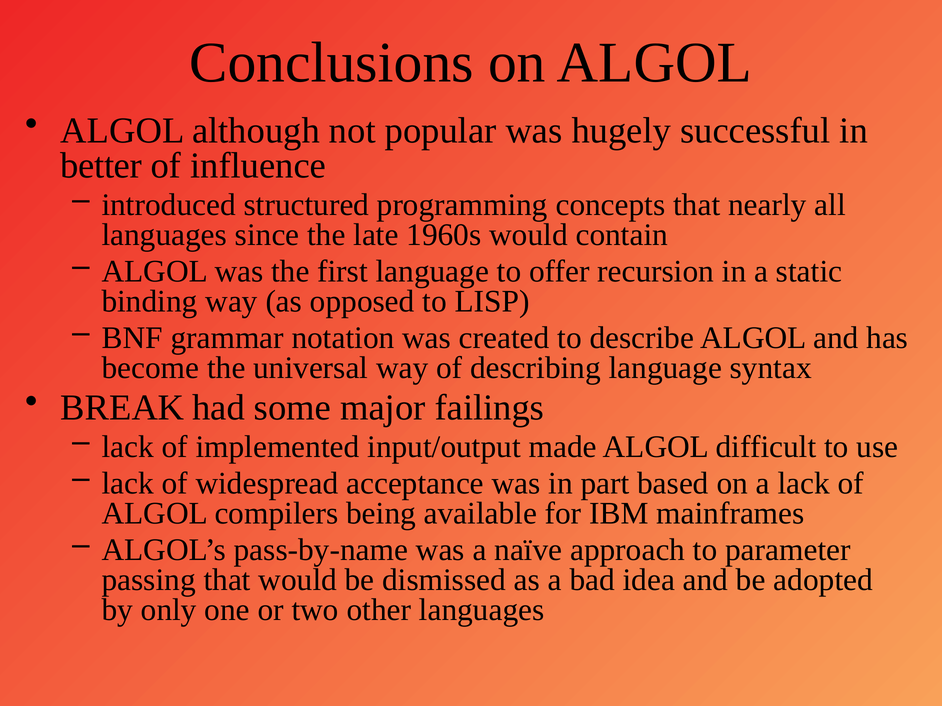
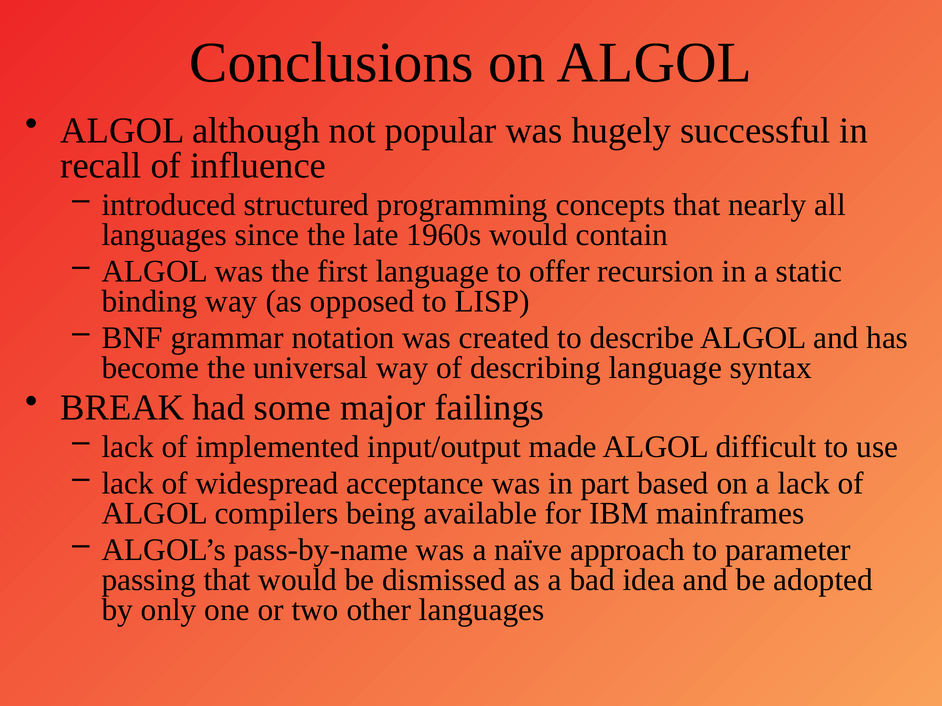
better: better -> recall (101, 166)
